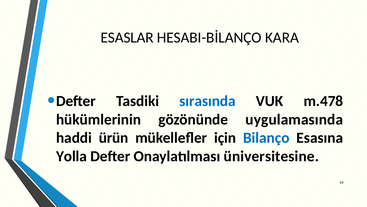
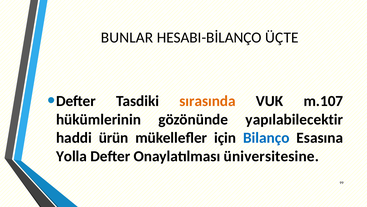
ESASLAR: ESASLAR -> BUNLAR (127, 37)
KARA: KARA -> ÜÇTE (282, 37)
sırasında colour: blue -> orange (208, 101)
m.478: m.478 -> m.107 (323, 101)
uygulamasında: uygulamasında -> yapılabilecektir (294, 119)
